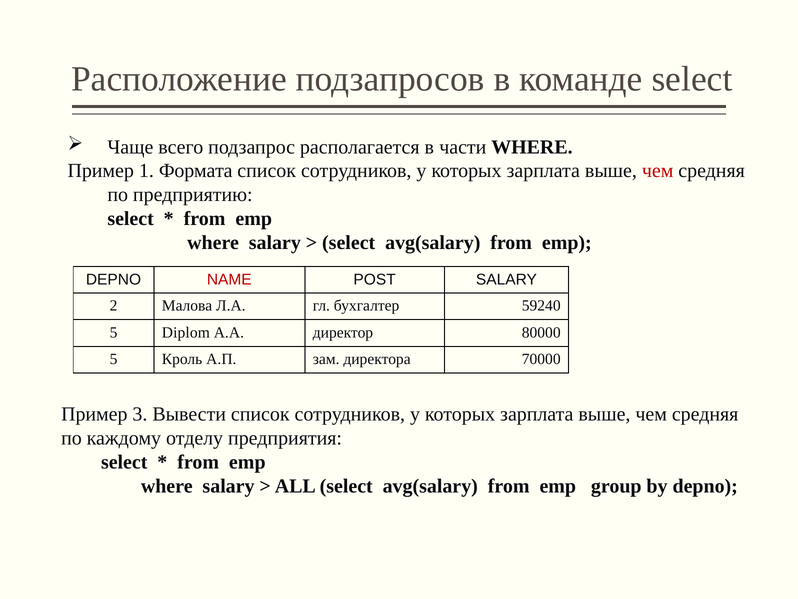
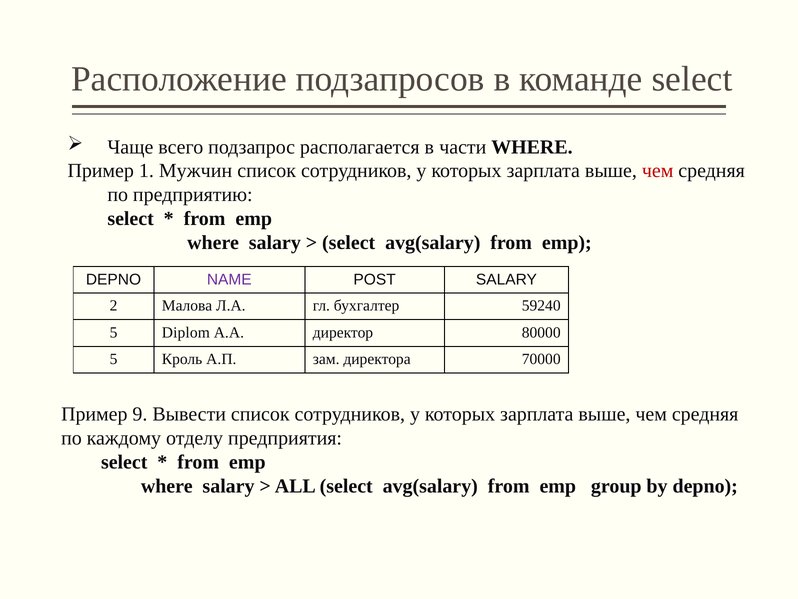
Формата: Формата -> Мужчин (196, 171)
NAME colour: red -> purple (229, 279)
3: 3 -> 9 (140, 414)
